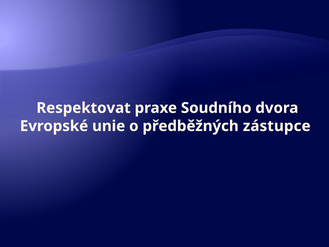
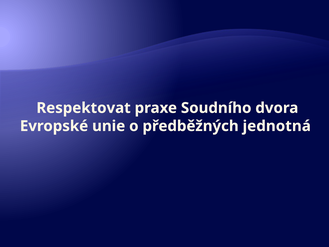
zástupce: zástupce -> jednotná (277, 126)
